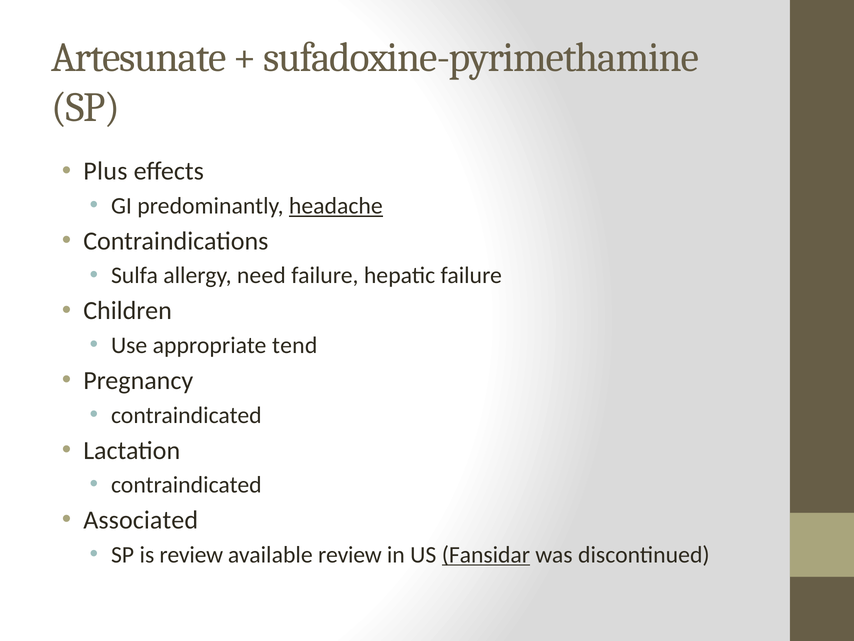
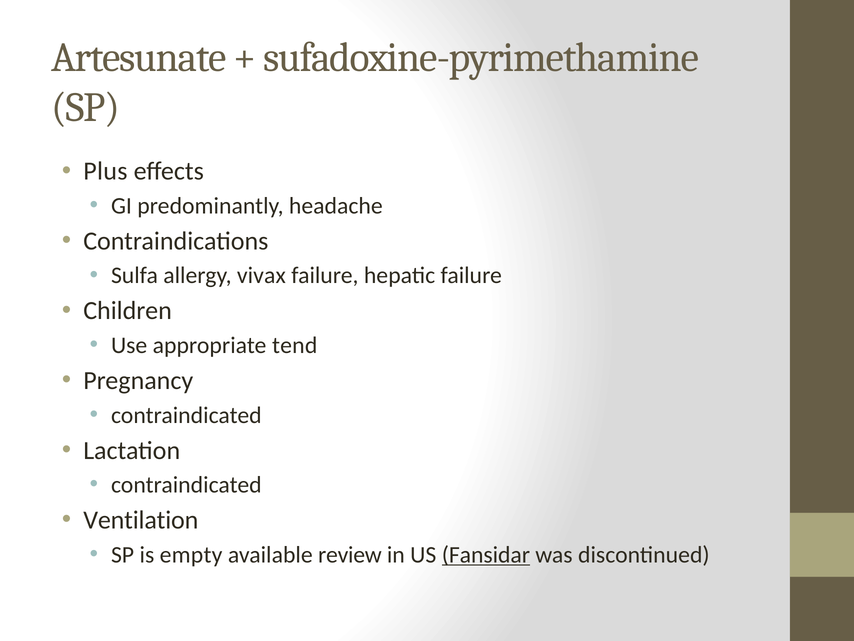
headache underline: present -> none (336, 206)
need: need -> vivax (261, 275)
Associated: Associated -> Ventilation (141, 520)
is review: review -> empty (191, 554)
